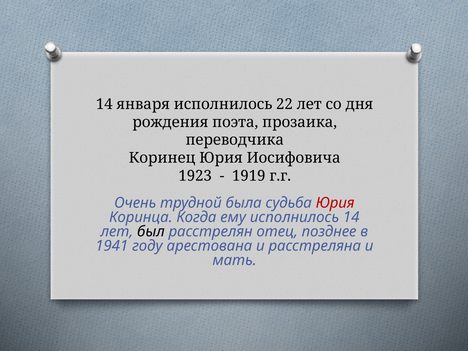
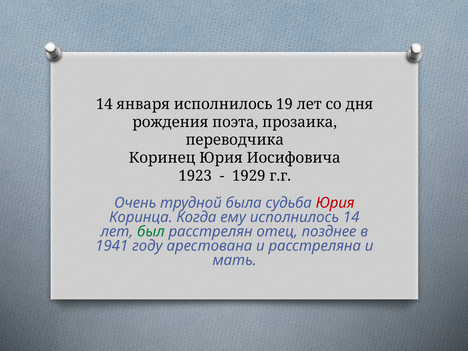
22: 22 -> 19 (284, 104)
1919: 1919 -> 1929 (249, 176)
был colour: black -> green (151, 232)
